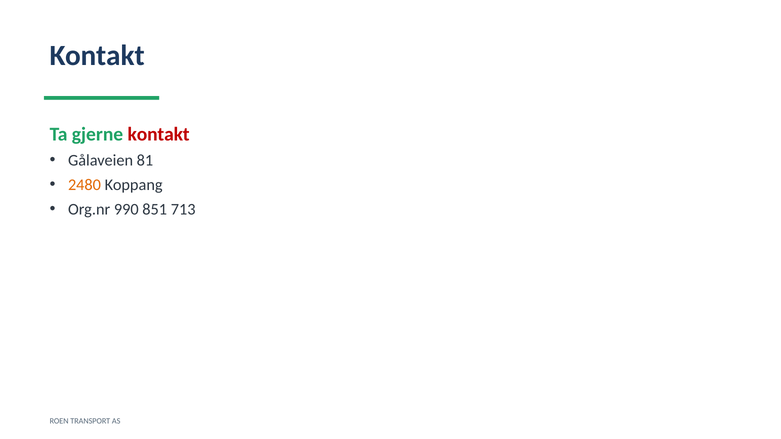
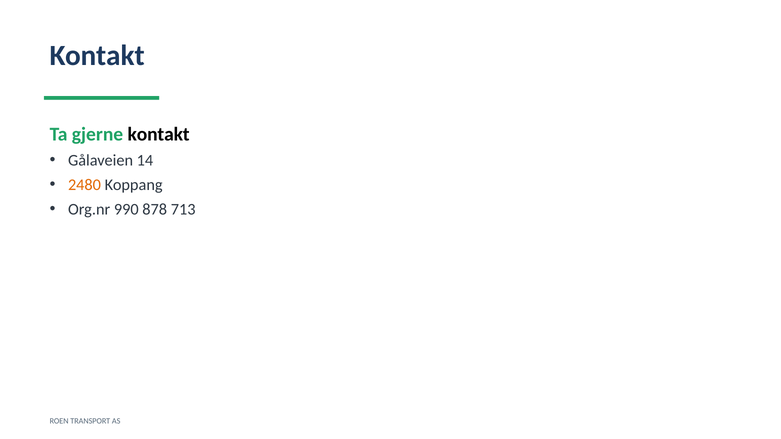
kontakt colour: red -> black (159, 134)
81: 81 -> 14 (145, 161)
851: 851 -> 878 (155, 209)
